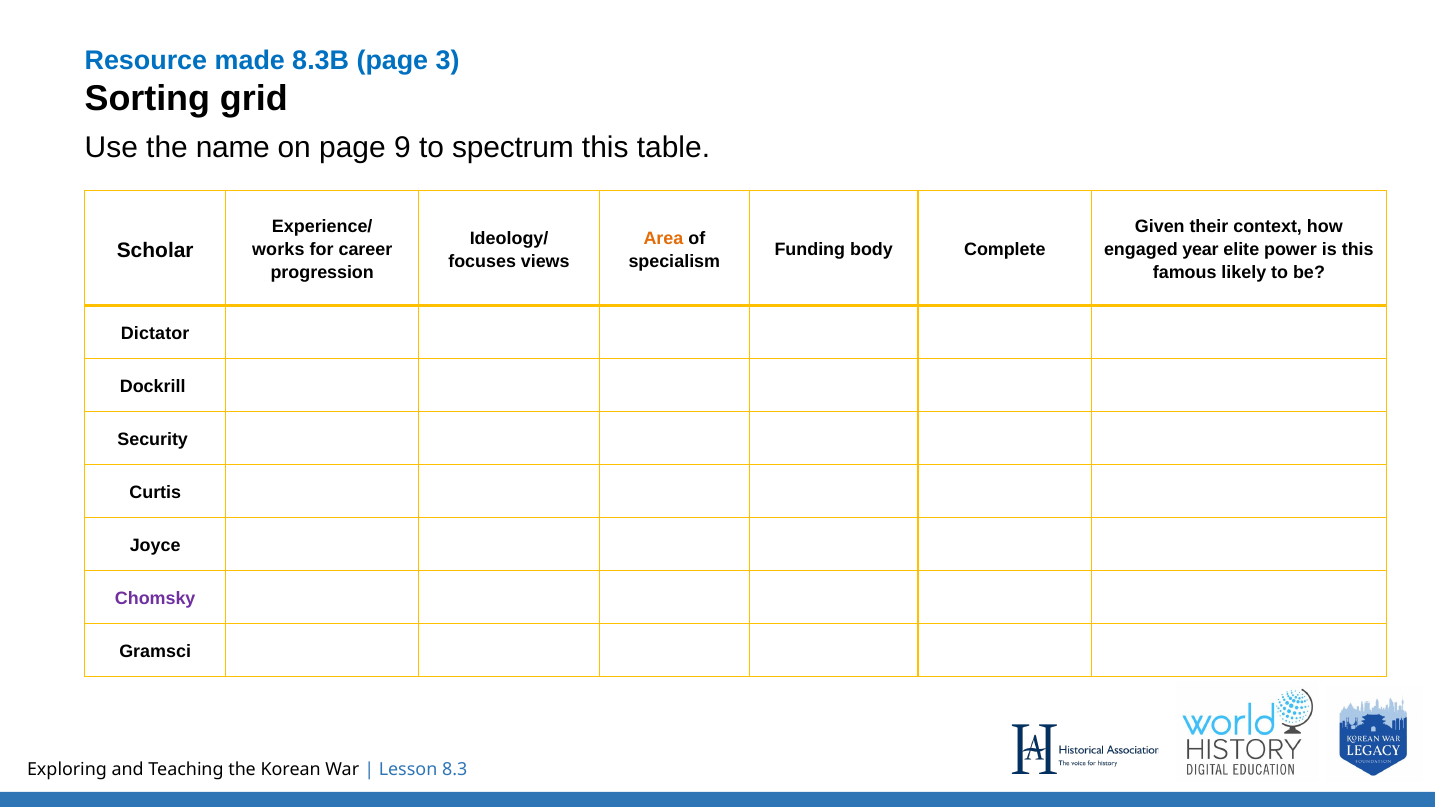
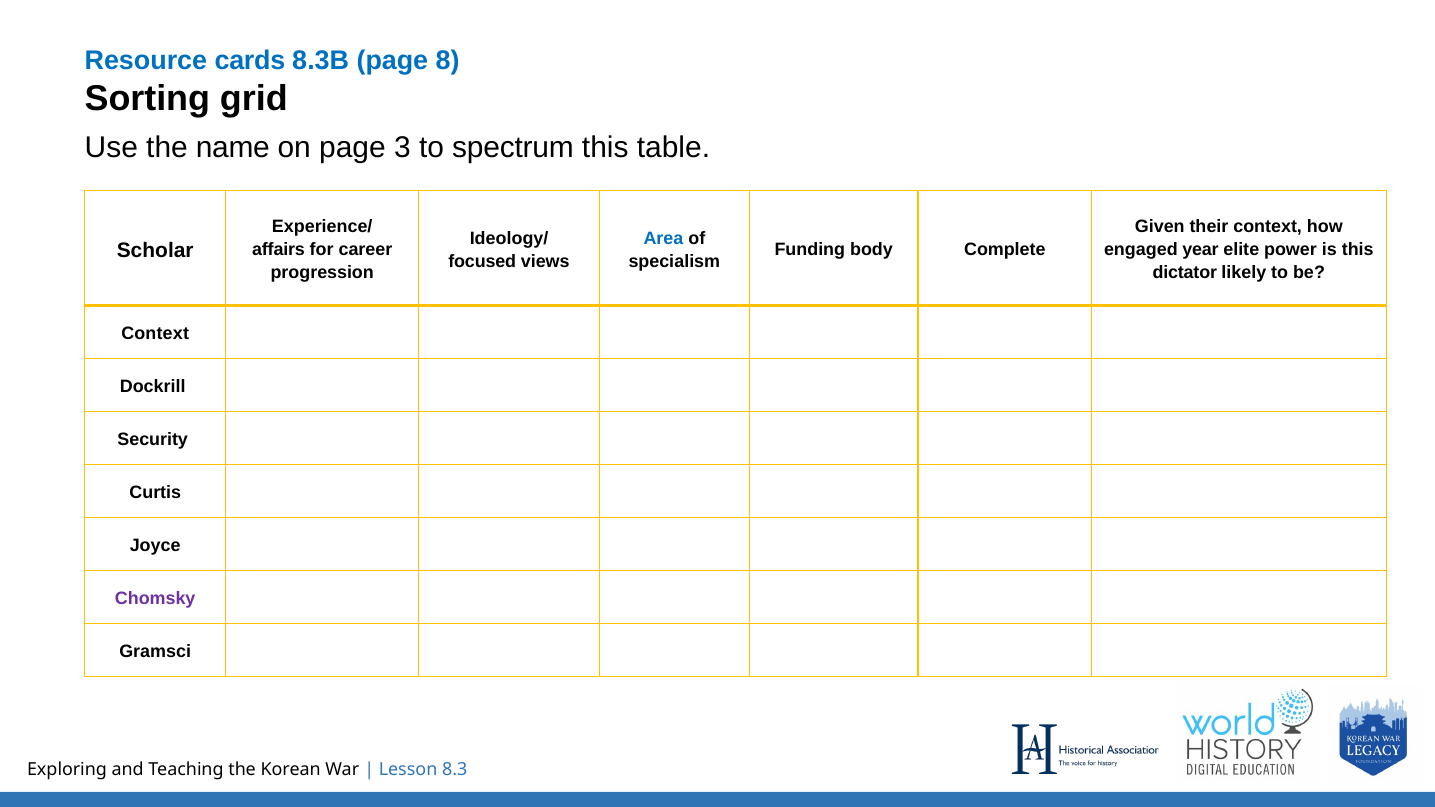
made: made -> cards (250, 60)
3: 3 -> 8 (448, 60)
9: 9 -> 3 (402, 147)
Area colour: orange -> blue (663, 238)
works: works -> affairs (279, 250)
focuses: focuses -> focused (482, 262)
famous: famous -> dictator (1185, 273)
Dictator: Dictator -> Context (155, 334)
